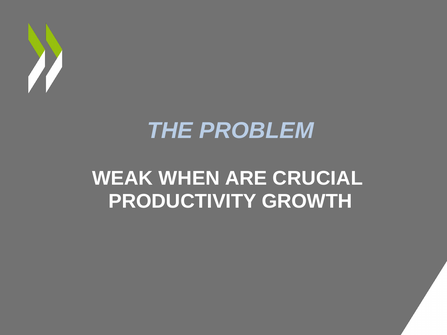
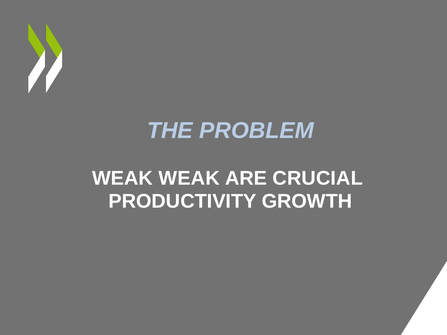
WEAK WHEN: WHEN -> WEAK (189, 178)
